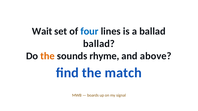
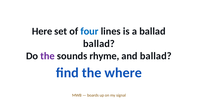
Wait: Wait -> Here (42, 31)
the colour: orange -> purple (48, 56)
and above: above -> ballad (156, 56)
match: match -> where (123, 73)
